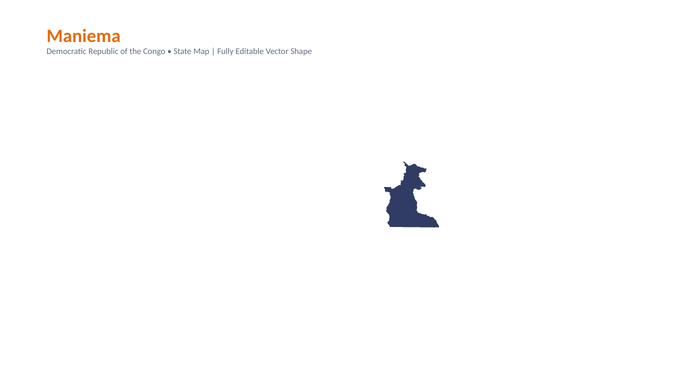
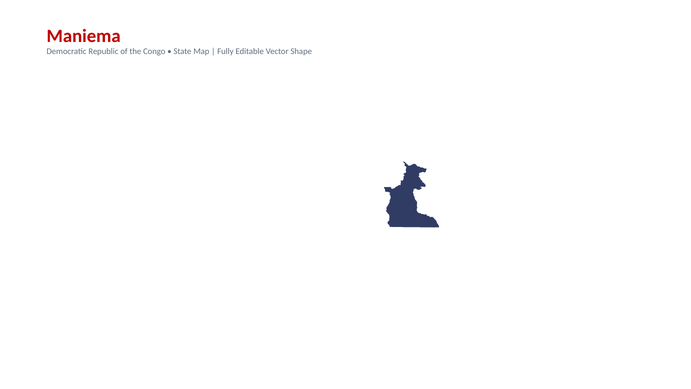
Maniema colour: orange -> red (84, 36)
